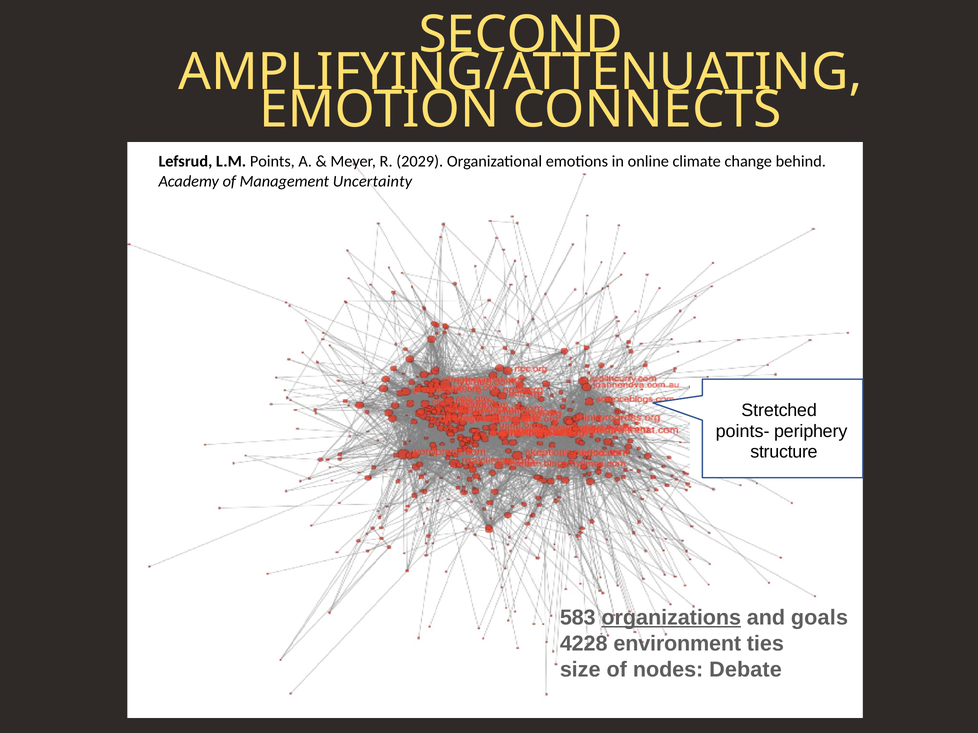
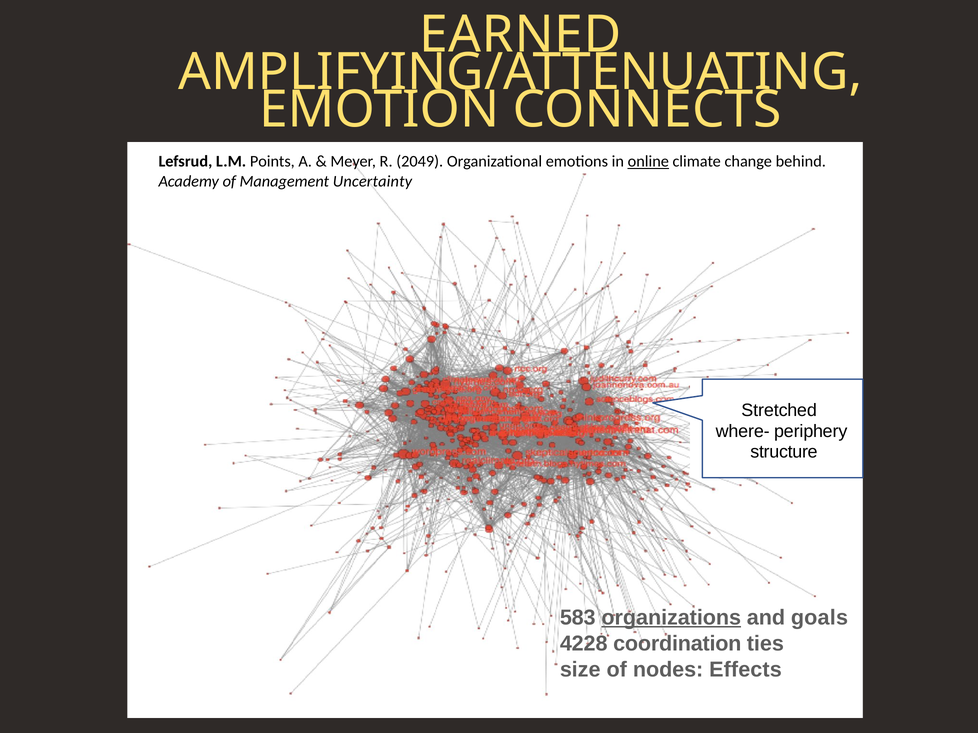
SECOND: SECOND -> EARNED (520, 35)
2029: 2029 -> 2049 (420, 162)
online underline: none -> present (648, 162)
points-: points- -> where- (743, 431)
environment: environment -> coordination (677, 644)
Debate: Debate -> Effects (745, 670)
